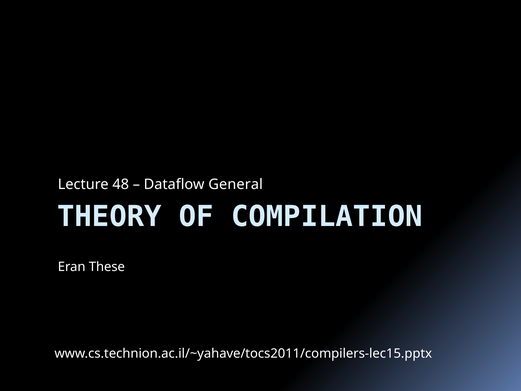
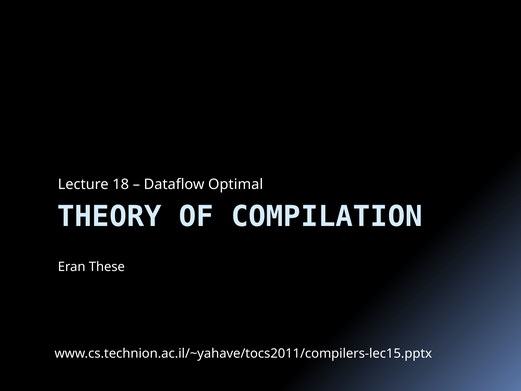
48: 48 -> 18 (121, 184)
General: General -> Optimal (236, 184)
